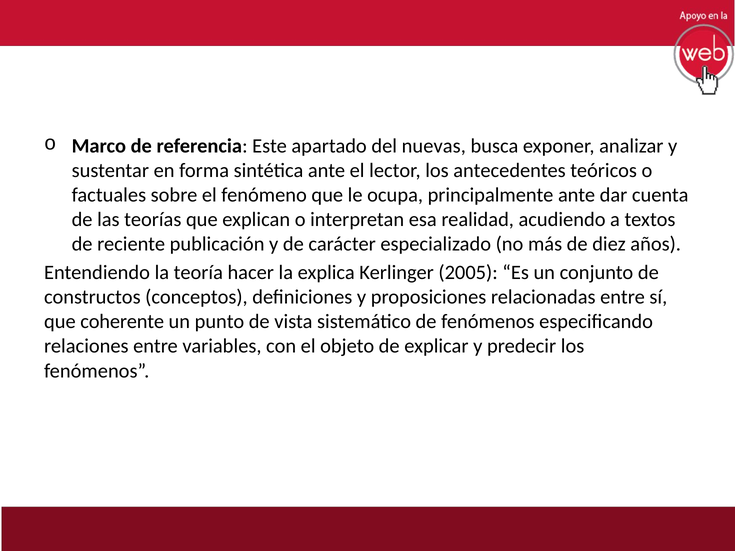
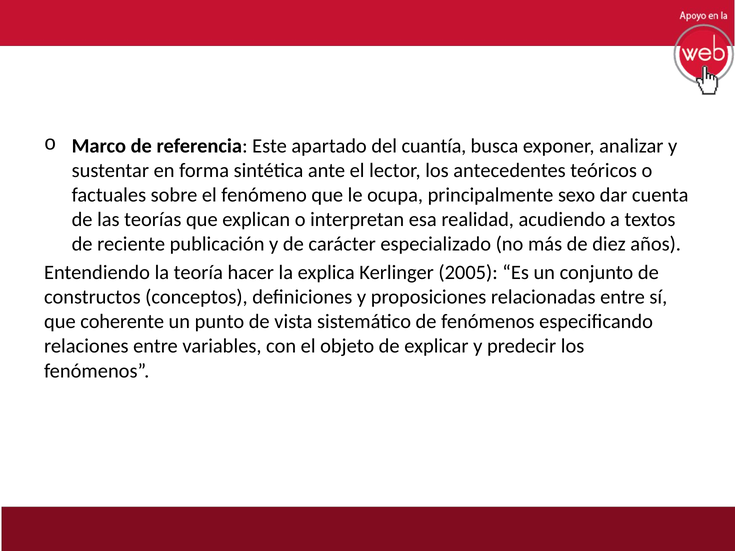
nuevas: nuevas -> cuantía (434, 146)
principalmente ante: ante -> sexo (577, 195)
